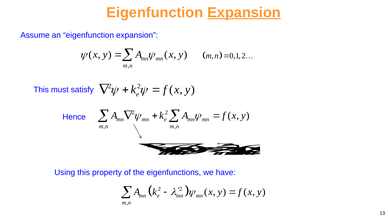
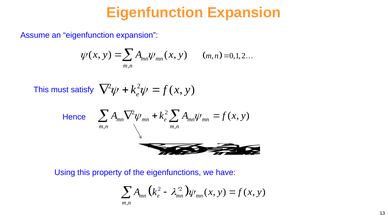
Expansion underline: present -> none (244, 13)
